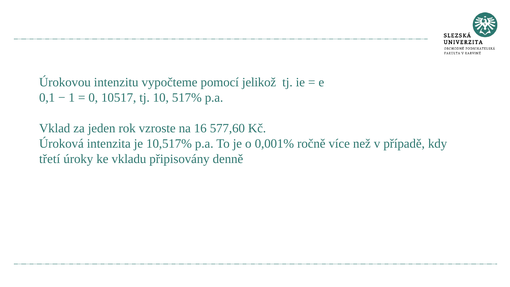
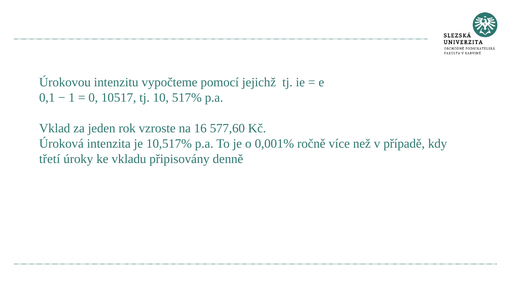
jelikož: jelikož -> jejichž (259, 82)
